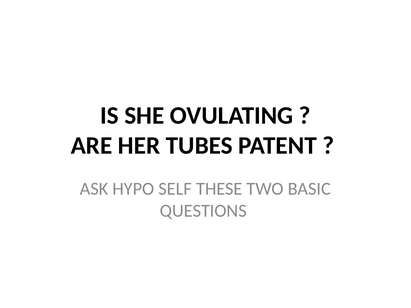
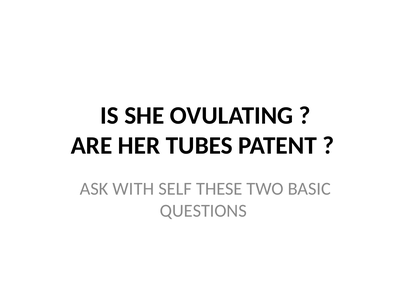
HYPO: HYPO -> WITH (133, 189)
